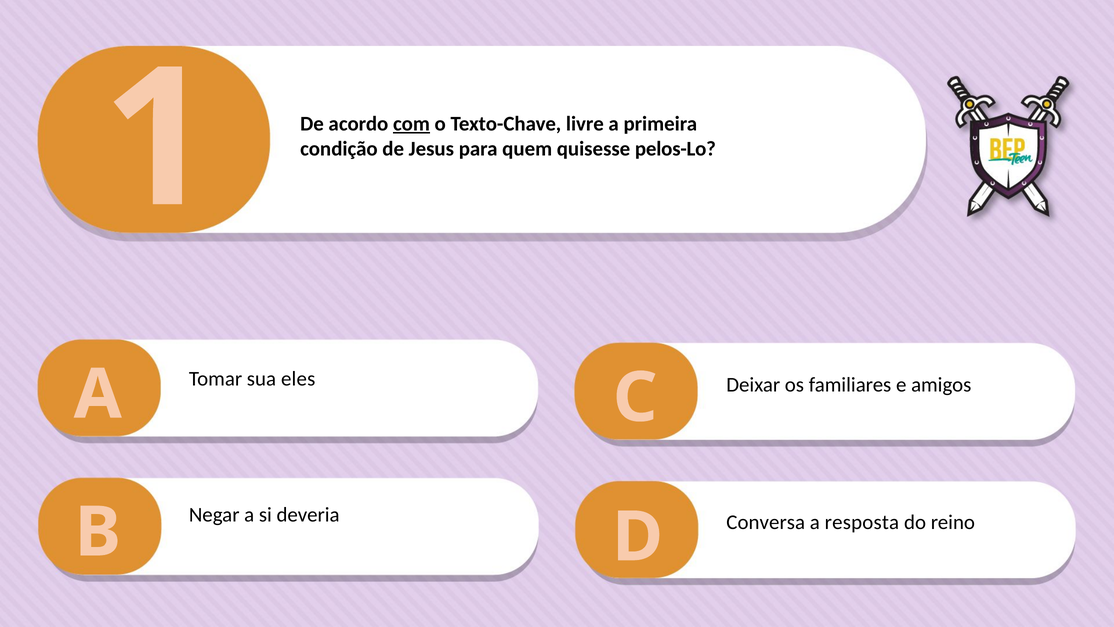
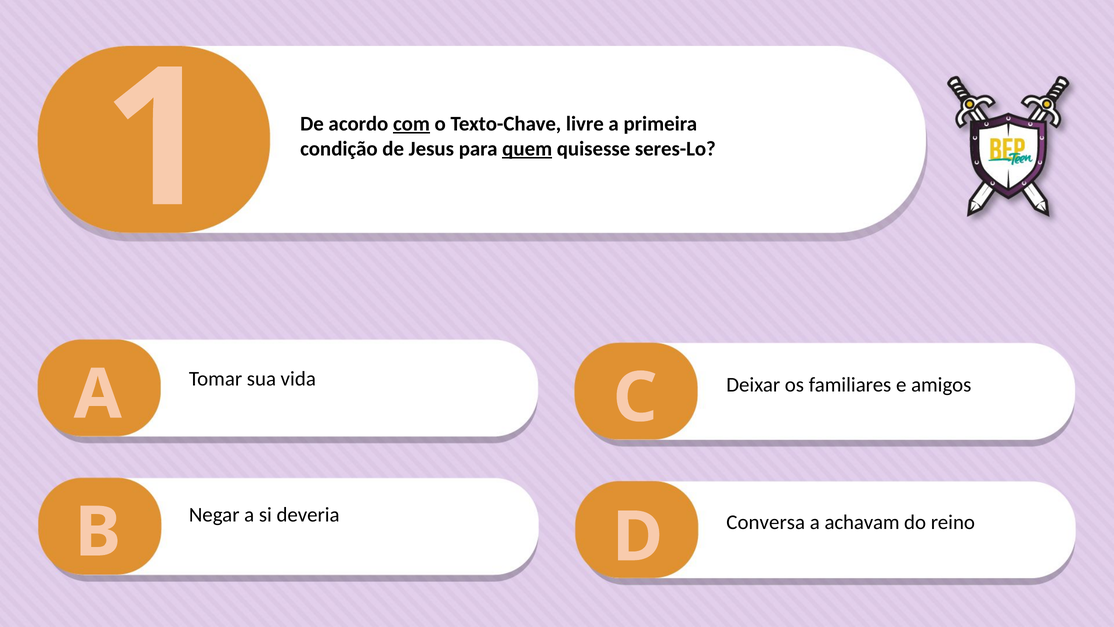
quem underline: none -> present (527, 149)
pelos-Lo: pelos-Lo -> seres-Lo (675, 149)
eles: eles -> vida (298, 379)
resposta: resposta -> achavam (862, 522)
